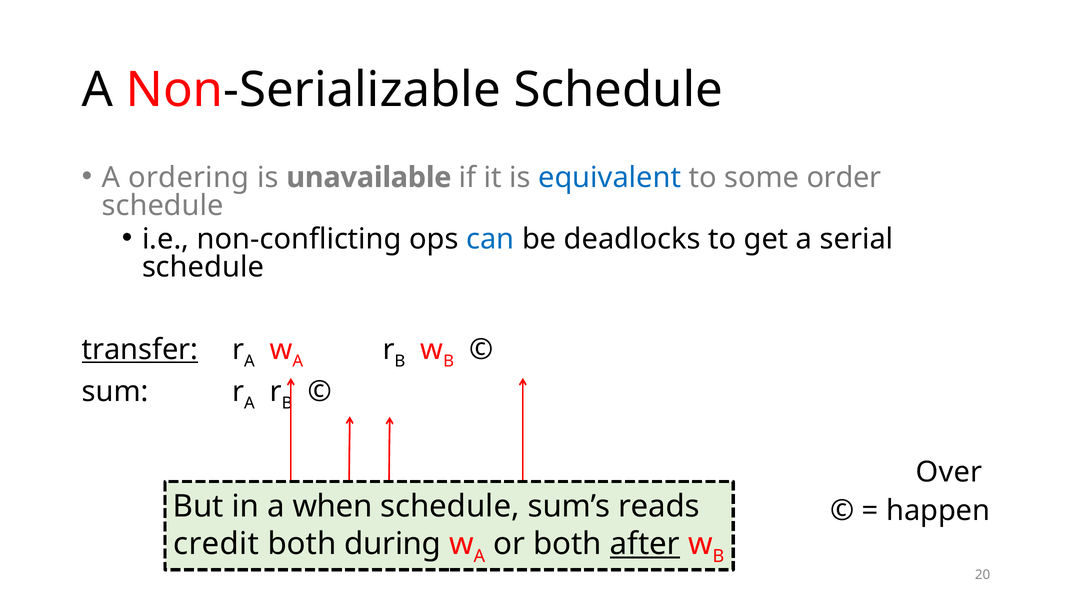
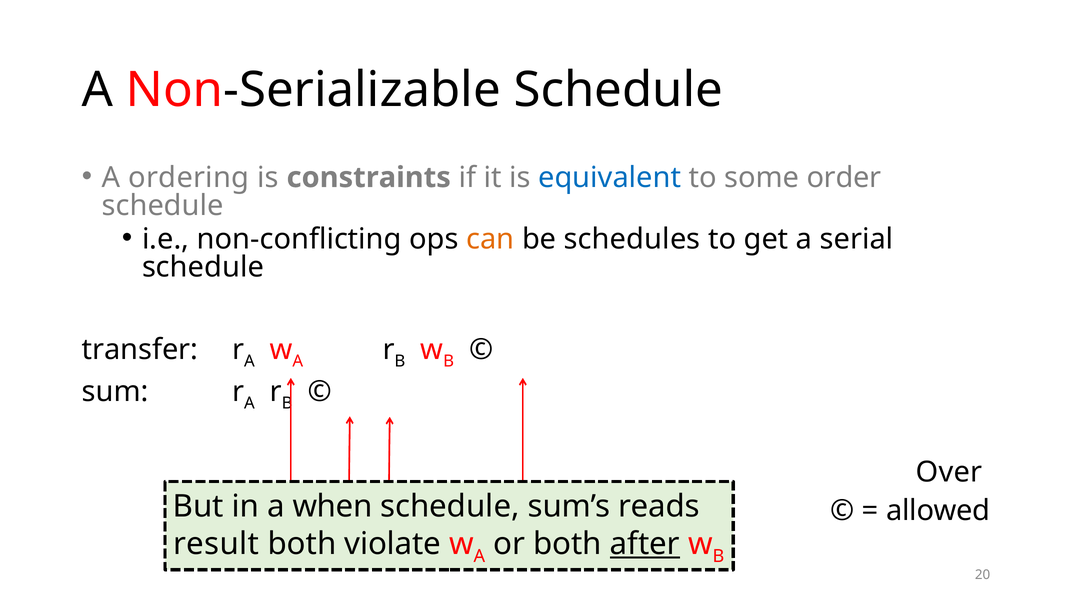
unavailable: unavailable -> constraints (369, 178)
can colour: blue -> orange (490, 239)
deadlocks: deadlocks -> schedules (632, 239)
transfer underline: present -> none (140, 350)
happen: happen -> allowed (938, 511)
credit: credit -> result (216, 544)
during: during -> violate (393, 544)
